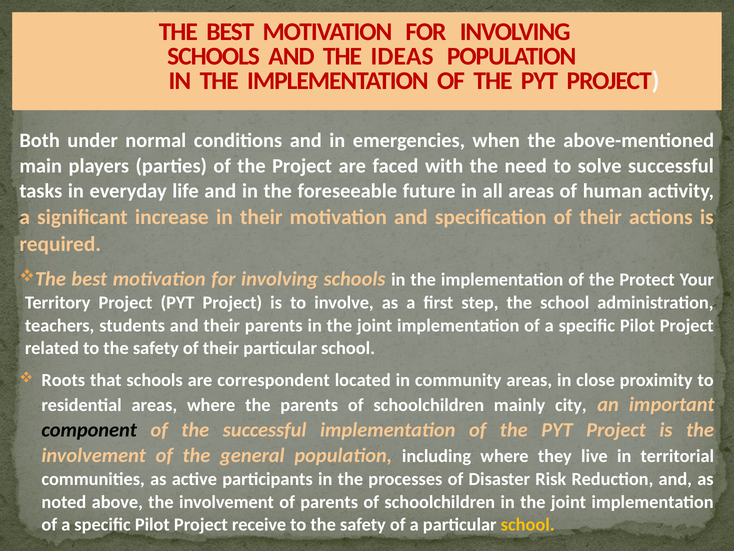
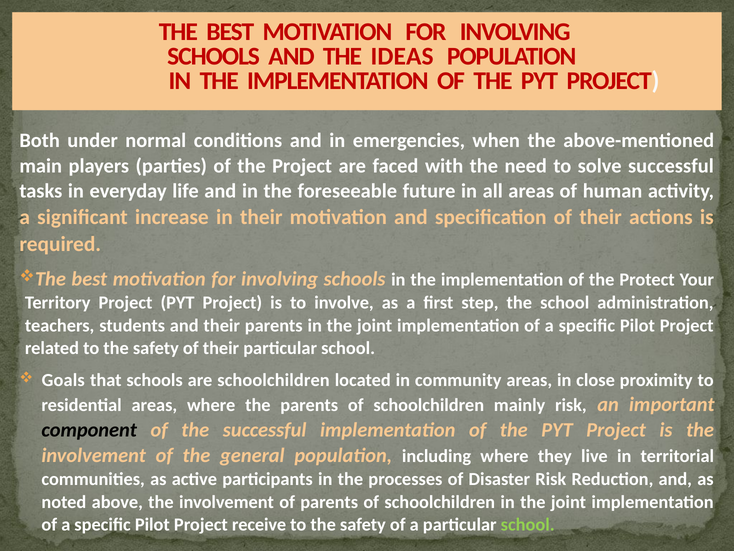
Roots: Roots -> Goals (63, 380)
are correspondent: correspondent -> schoolchildren (273, 380)
mainly city: city -> risk (571, 405)
school colour: yellow -> light green (528, 524)
